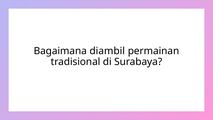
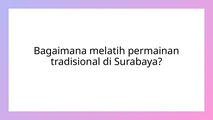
diambil: diambil -> melatih (107, 51)
